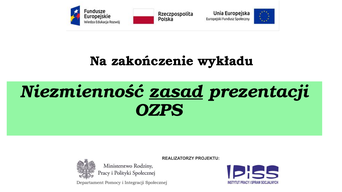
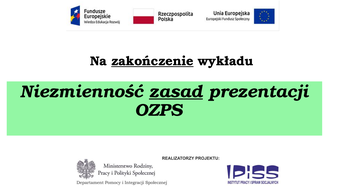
zakończenie underline: none -> present (152, 61)
